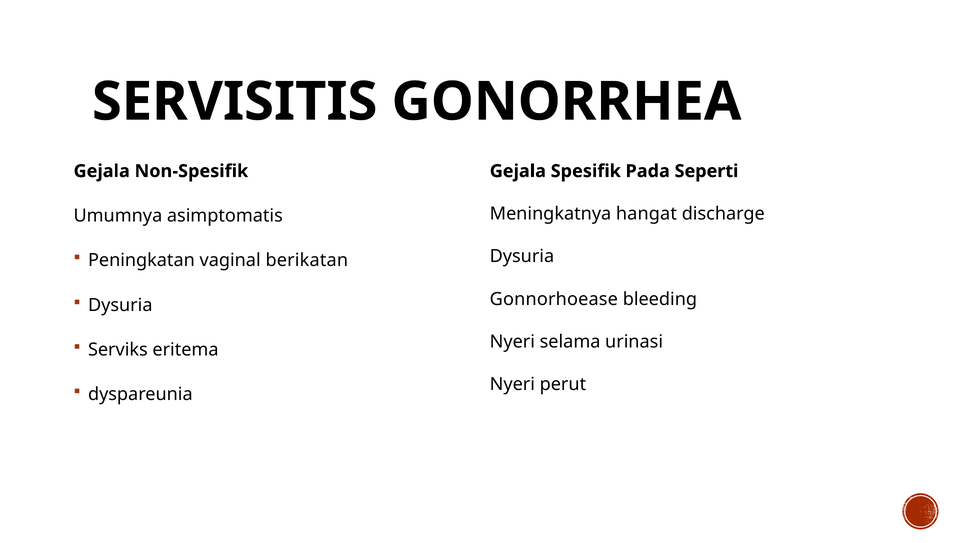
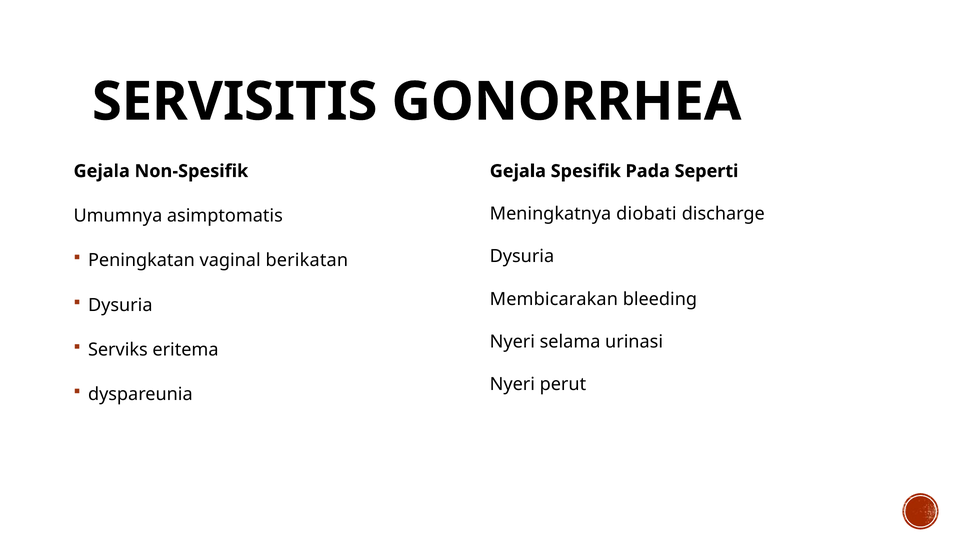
hangat: hangat -> diobati (646, 214)
Gonnorhoease: Gonnorhoease -> Membicarakan (554, 299)
